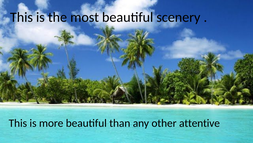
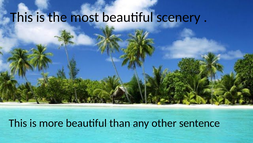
attentive: attentive -> sentence (200, 124)
